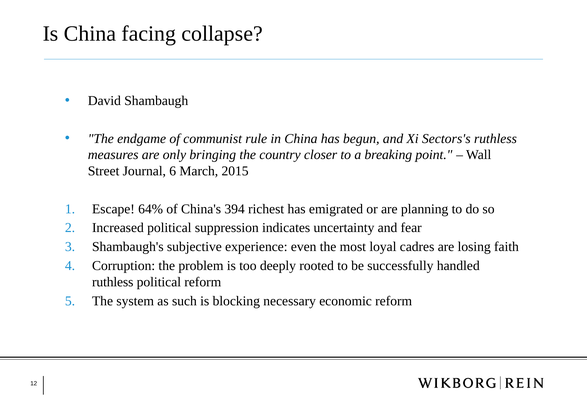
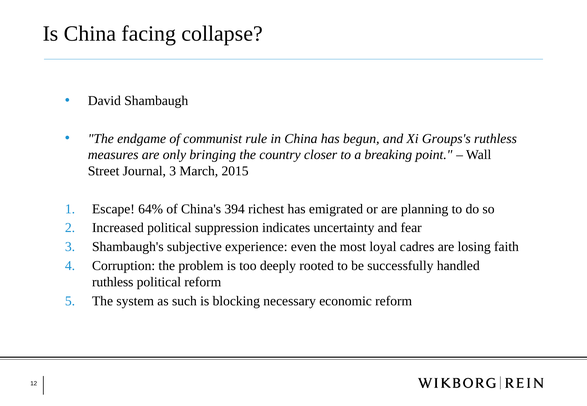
Sectors's: Sectors's -> Groups's (446, 139)
Journal 6: 6 -> 3 (173, 171)
